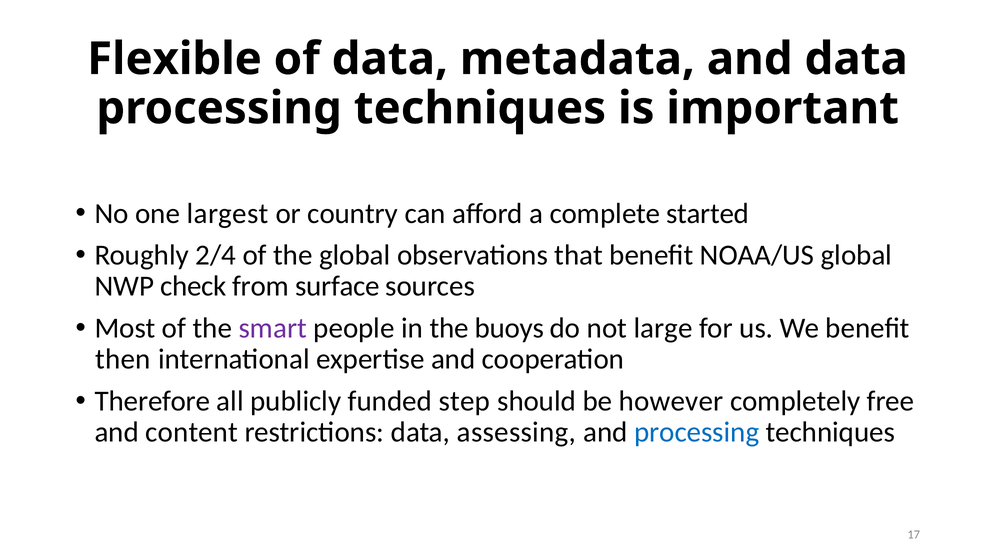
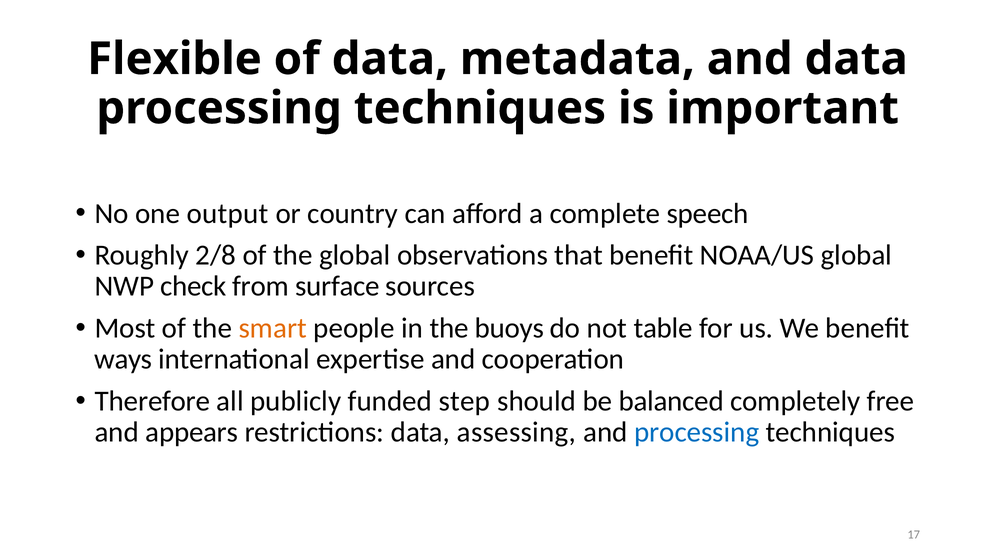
largest: largest -> output (228, 214)
started: started -> speech (708, 214)
2/4: 2/4 -> 2/8 (216, 255)
smart colour: purple -> orange (273, 328)
large: large -> table (663, 328)
then: then -> ways (123, 360)
however: however -> balanced (671, 401)
content: content -> appears (192, 433)
